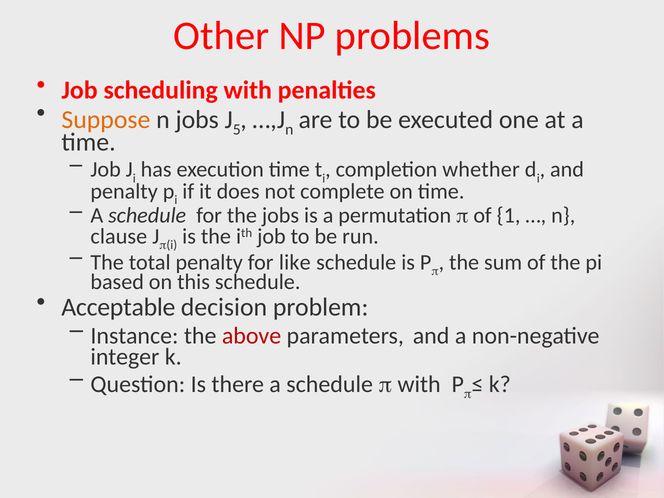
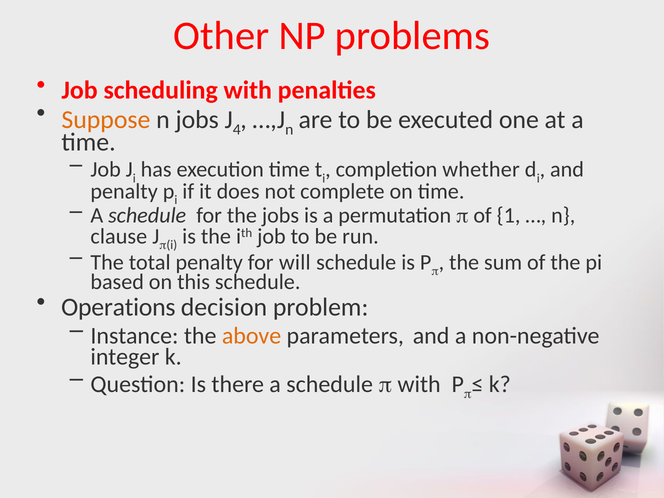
5: 5 -> 4 (237, 130)
like: like -> will (295, 262)
Acceptable: Acceptable -> Operations (118, 307)
above colour: red -> orange (252, 336)
